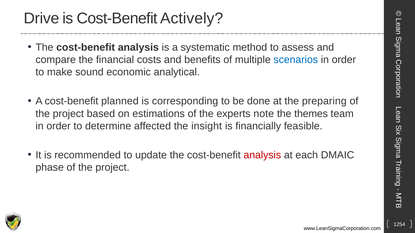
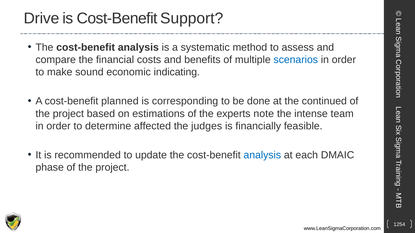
Actively: Actively -> Support (192, 18)
analytical: analytical -> indicating (177, 72)
preparing: preparing -> continued (324, 101)
themes: themes -> intense (311, 114)
insight: insight -> judges (207, 126)
analysis colour: red -> blue (262, 155)
